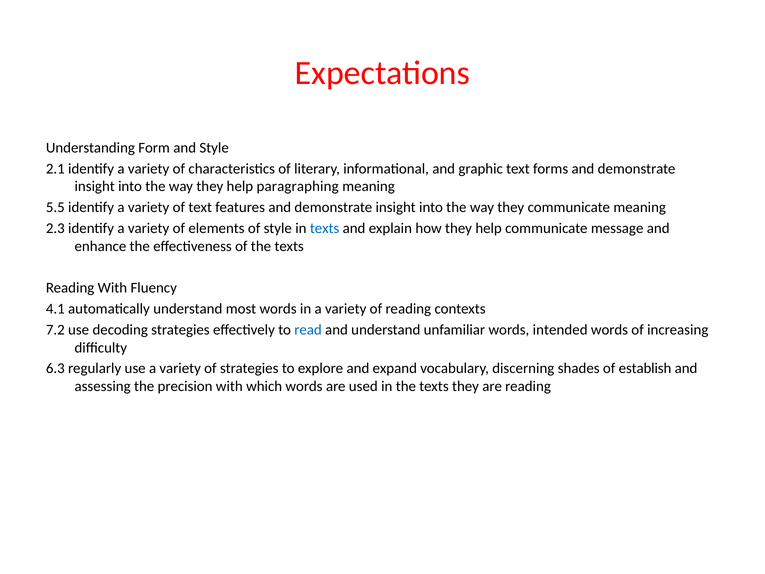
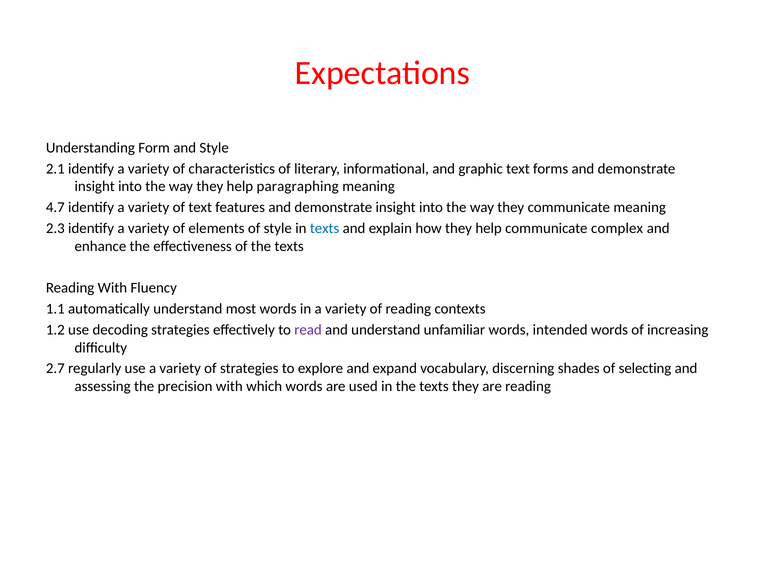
5.5: 5.5 -> 4.7 (55, 207)
message: message -> complex (617, 228)
4.1: 4.1 -> 1.1 (55, 309)
7.2: 7.2 -> 1.2 (55, 330)
read colour: blue -> purple (308, 330)
6.3: 6.3 -> 2.7 (55, 368)
establish: establish -> selecting (645, 368)
